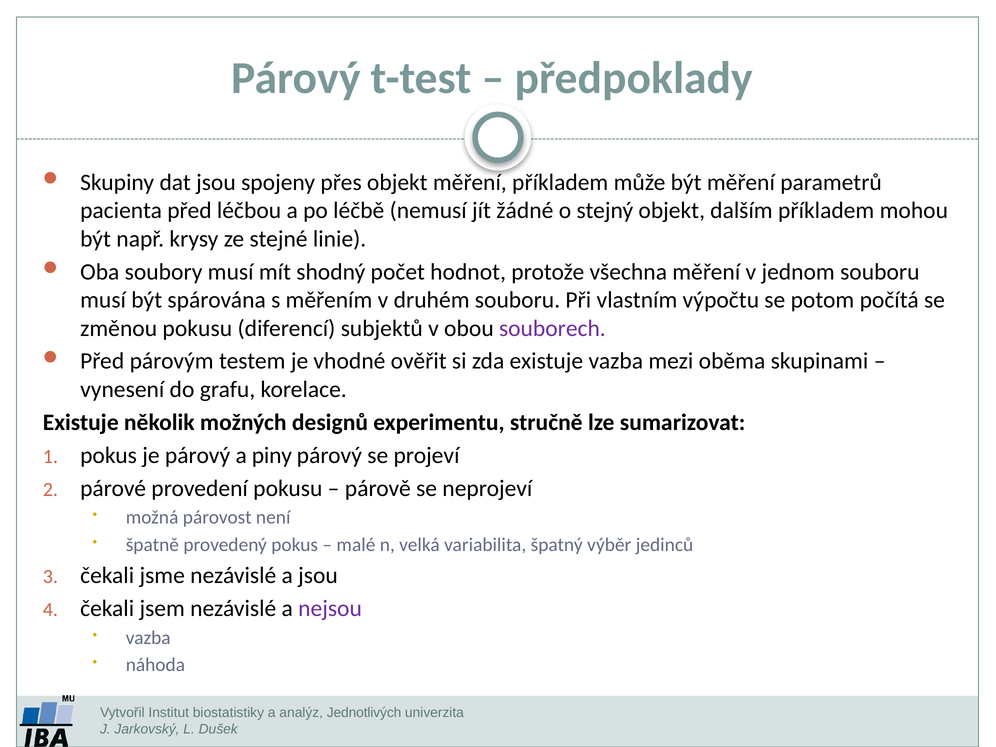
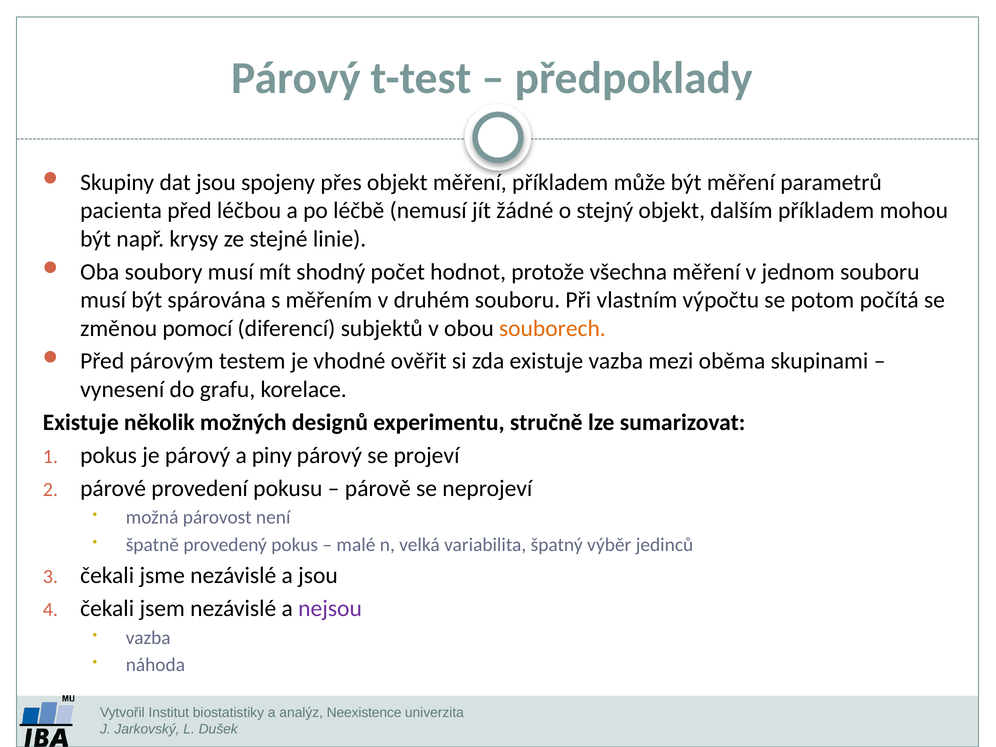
změnou pokusu: pokusu -> pomocí (197, 328)
souborech colour: purple -> orange (552, 328)
Jednotlivých: Jednotlivých -> Neexistence (364, 712)
